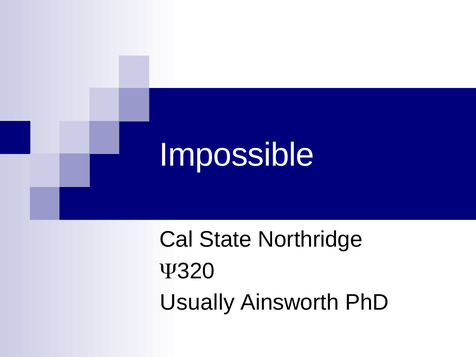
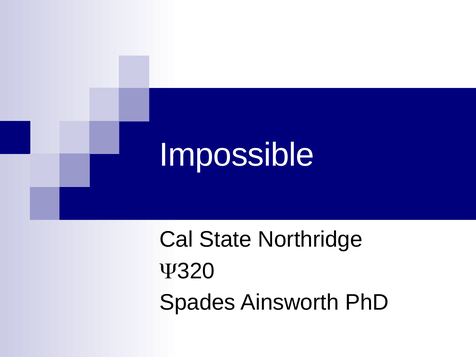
Usually: Usually -> Spades (198, 302)
